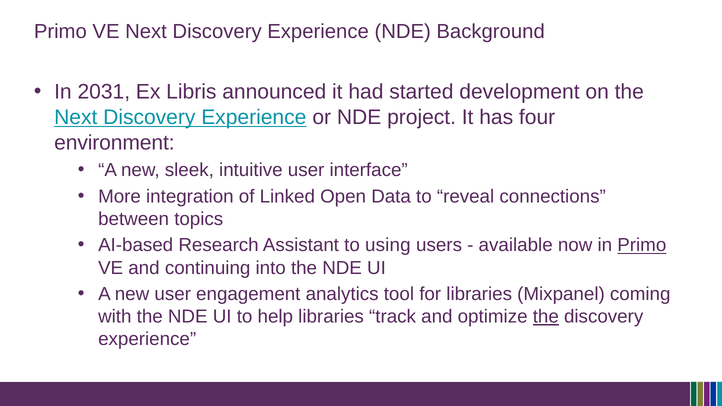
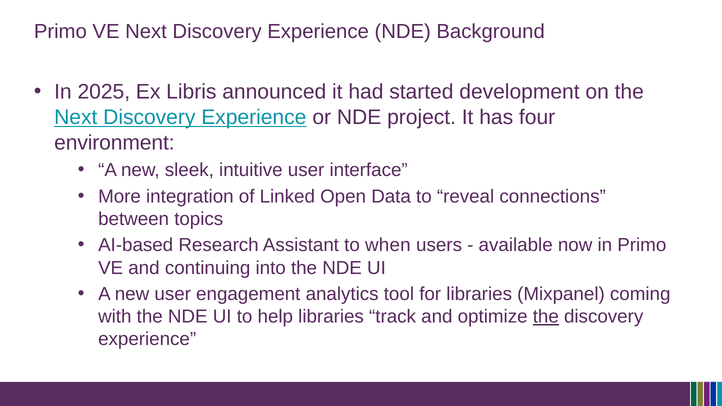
2031: 2031 -> 2025 (104, 92)
using: using -> when (388, 245)
Primo underline: present -> none (642, 245)
